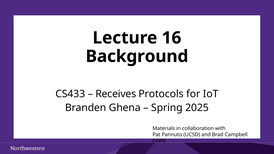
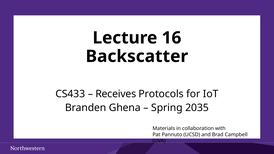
Background: Background -> Backscatter (137, 56)
2025: 2025 -> 2035 (197, 108)
